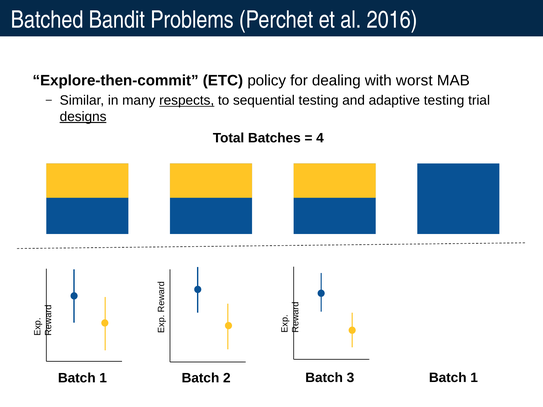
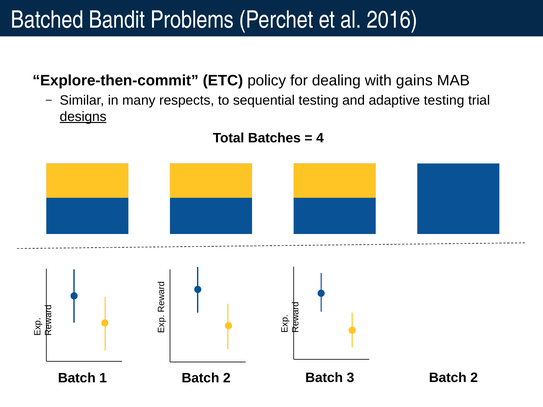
worst: worst -> gains (414, 81)
respects underline: present -> none (187, 101)
3 Batch 1: 1 -> 2 (474, 378)
